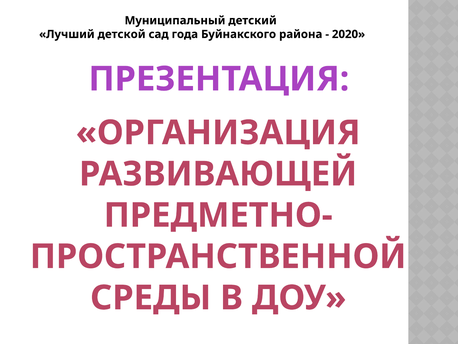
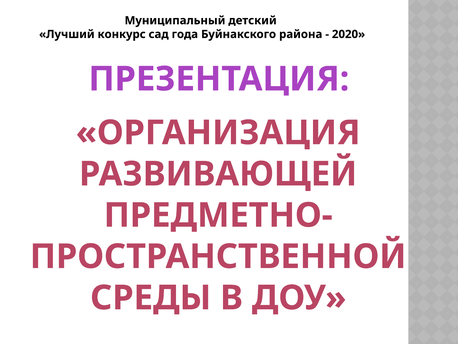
детской: детской -> конкурс (122, 34)
